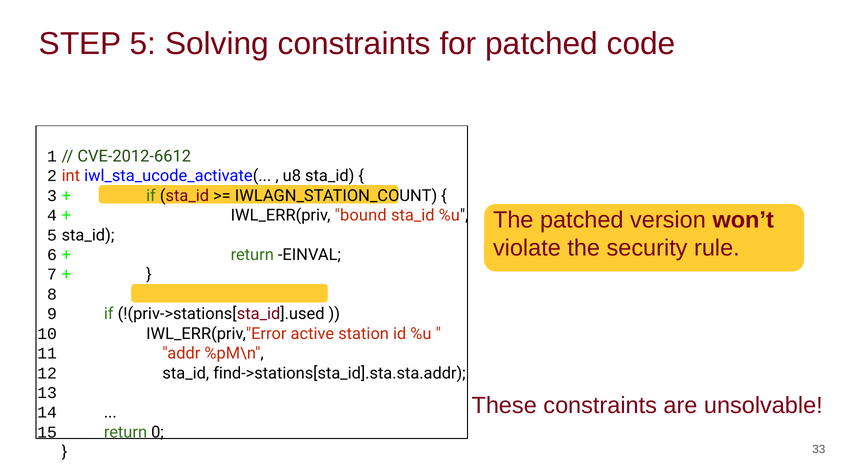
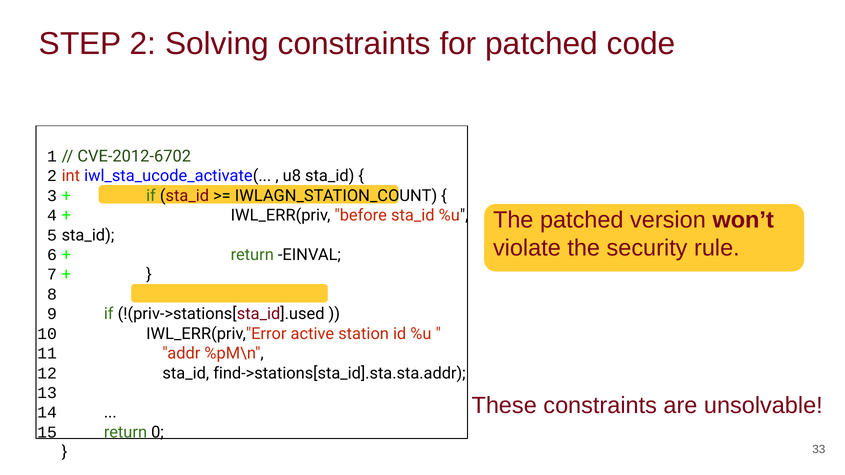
STEP 5: 5 -> 2 (143, 44)
CVE-2012-6612: CVE-2012-6612 -> CVE-2012-6702 (134, 156)
bound: bound -> before (361, 216)
